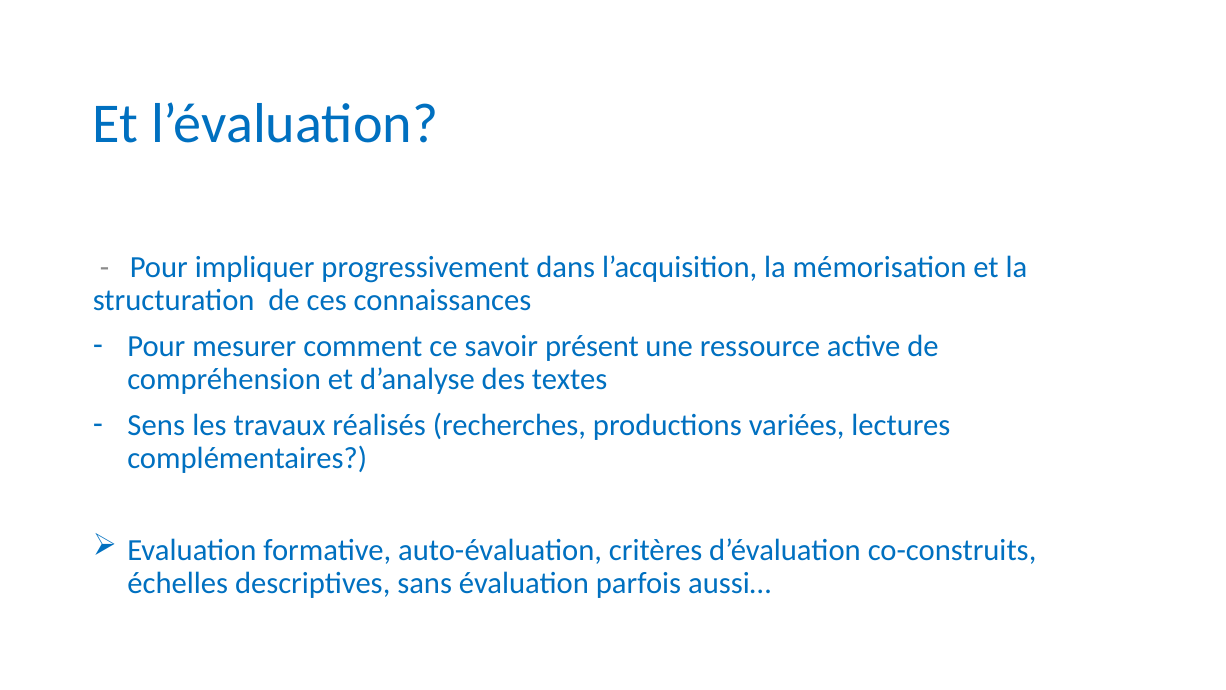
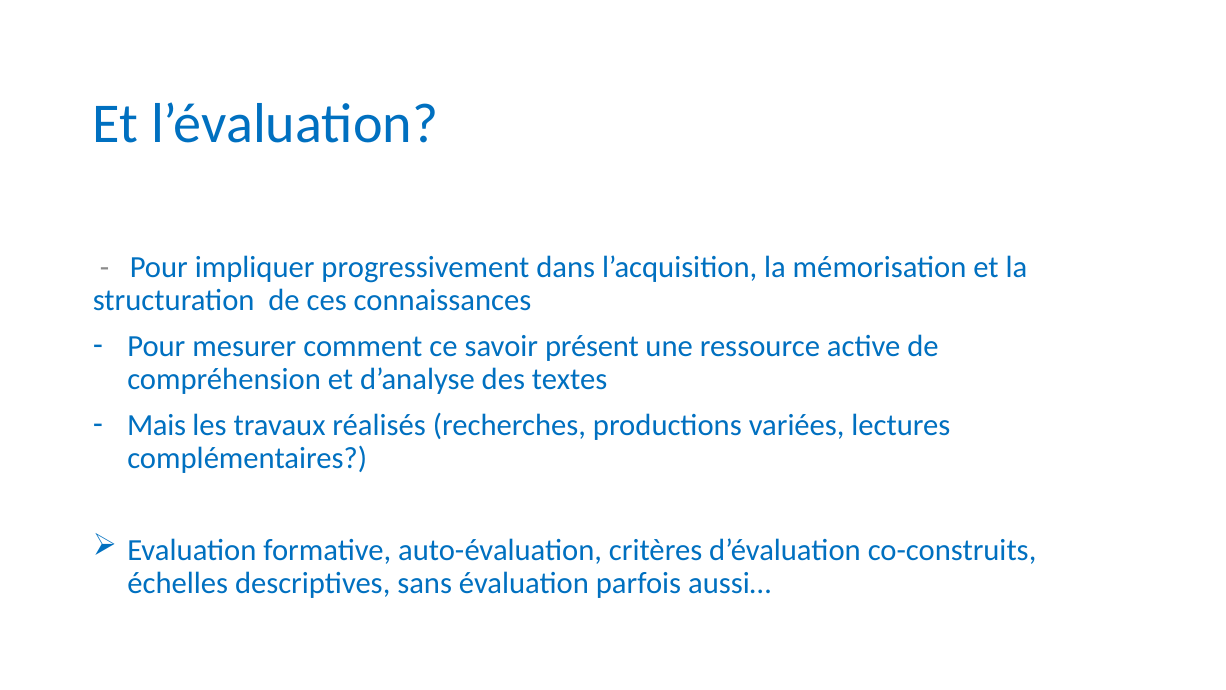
Sens: Sens -> Mais (157, 425)
